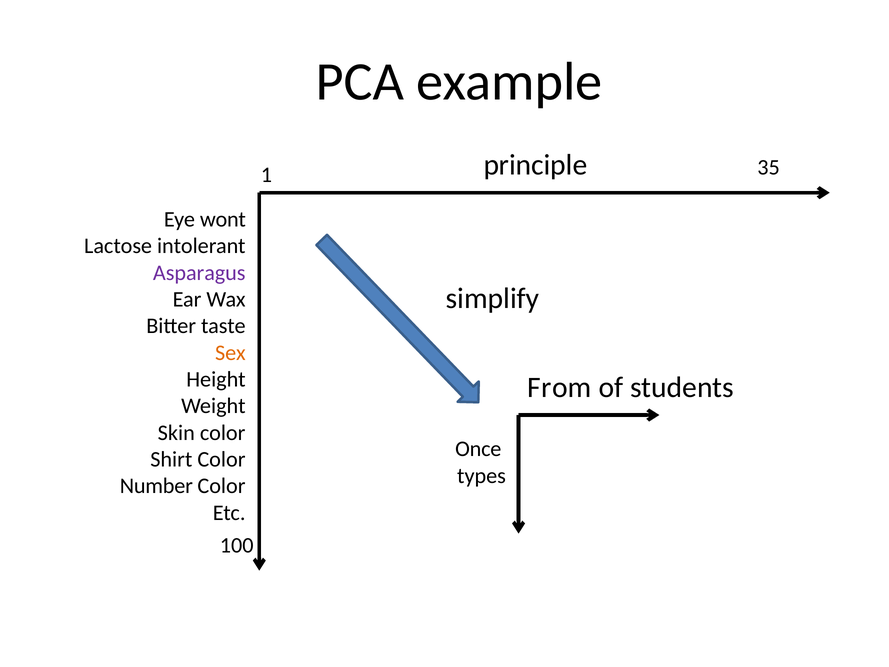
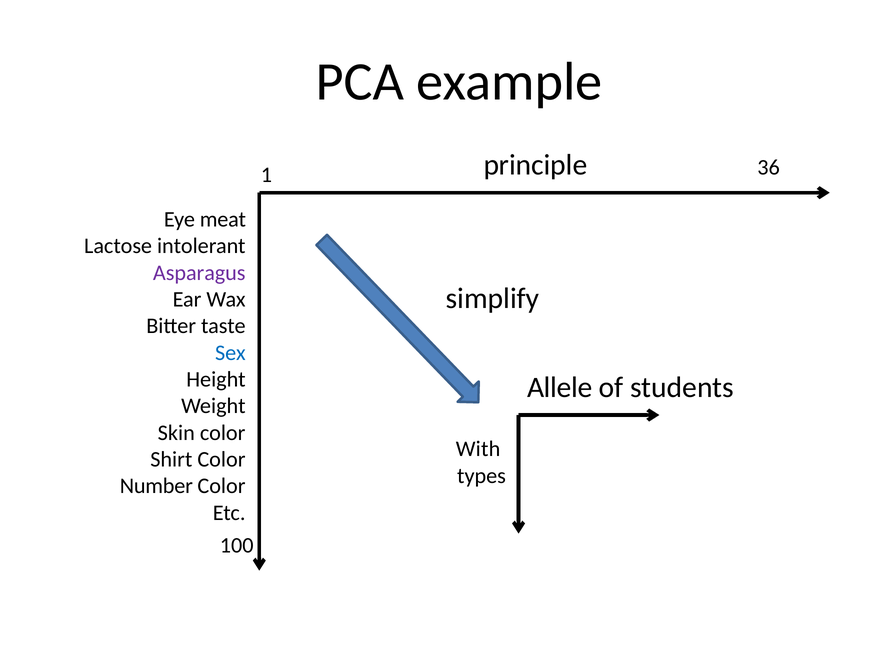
35: 35 -> 36 (769, 167)
wont: wont -> meat (223, 219)
Sex colour: orange -> blue (230, 353)
From: From -> Allele (560, 387)
Once: Once -> With (478, 449)
